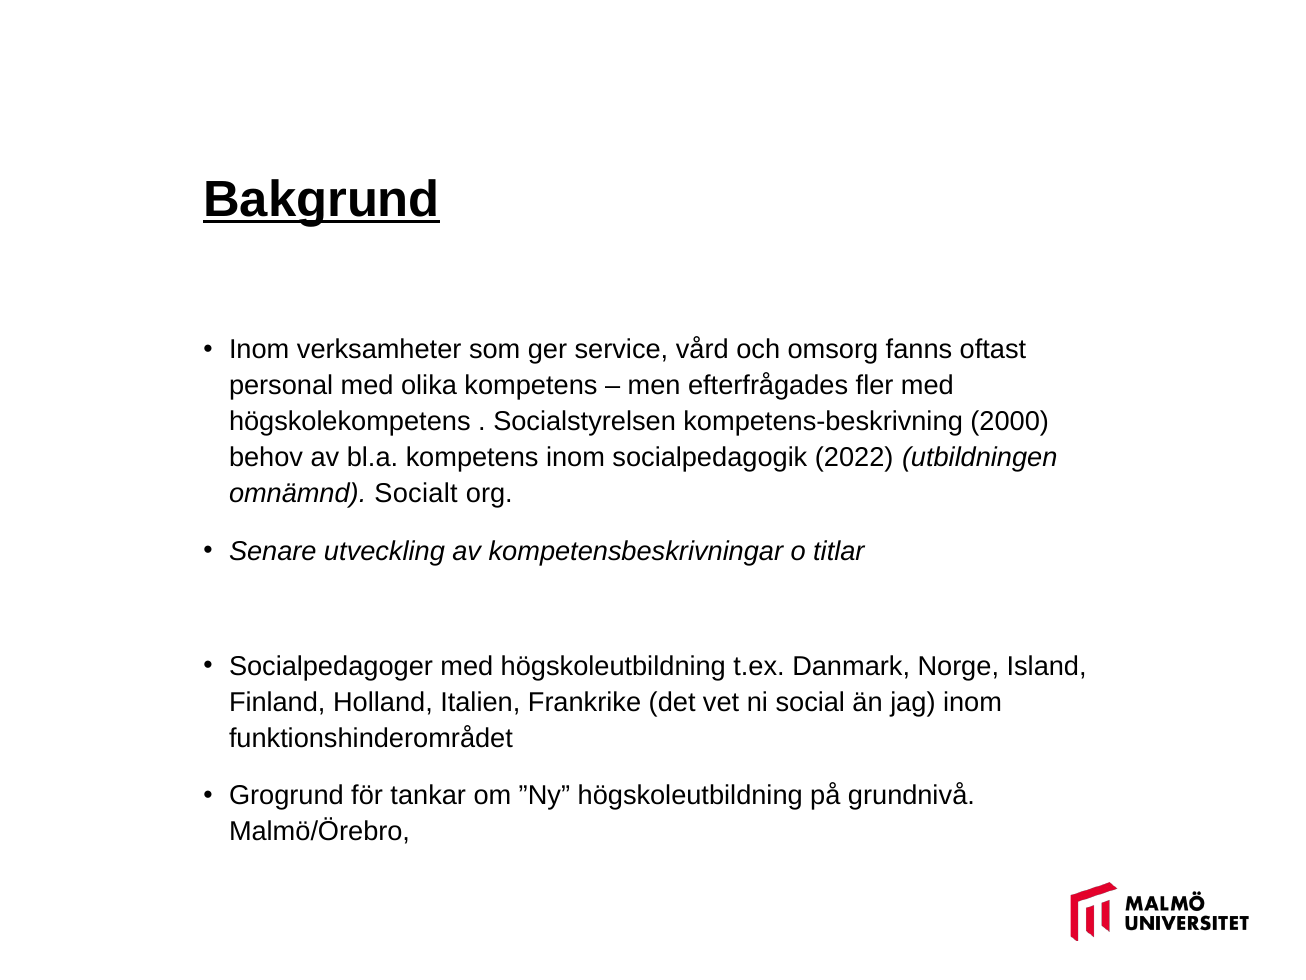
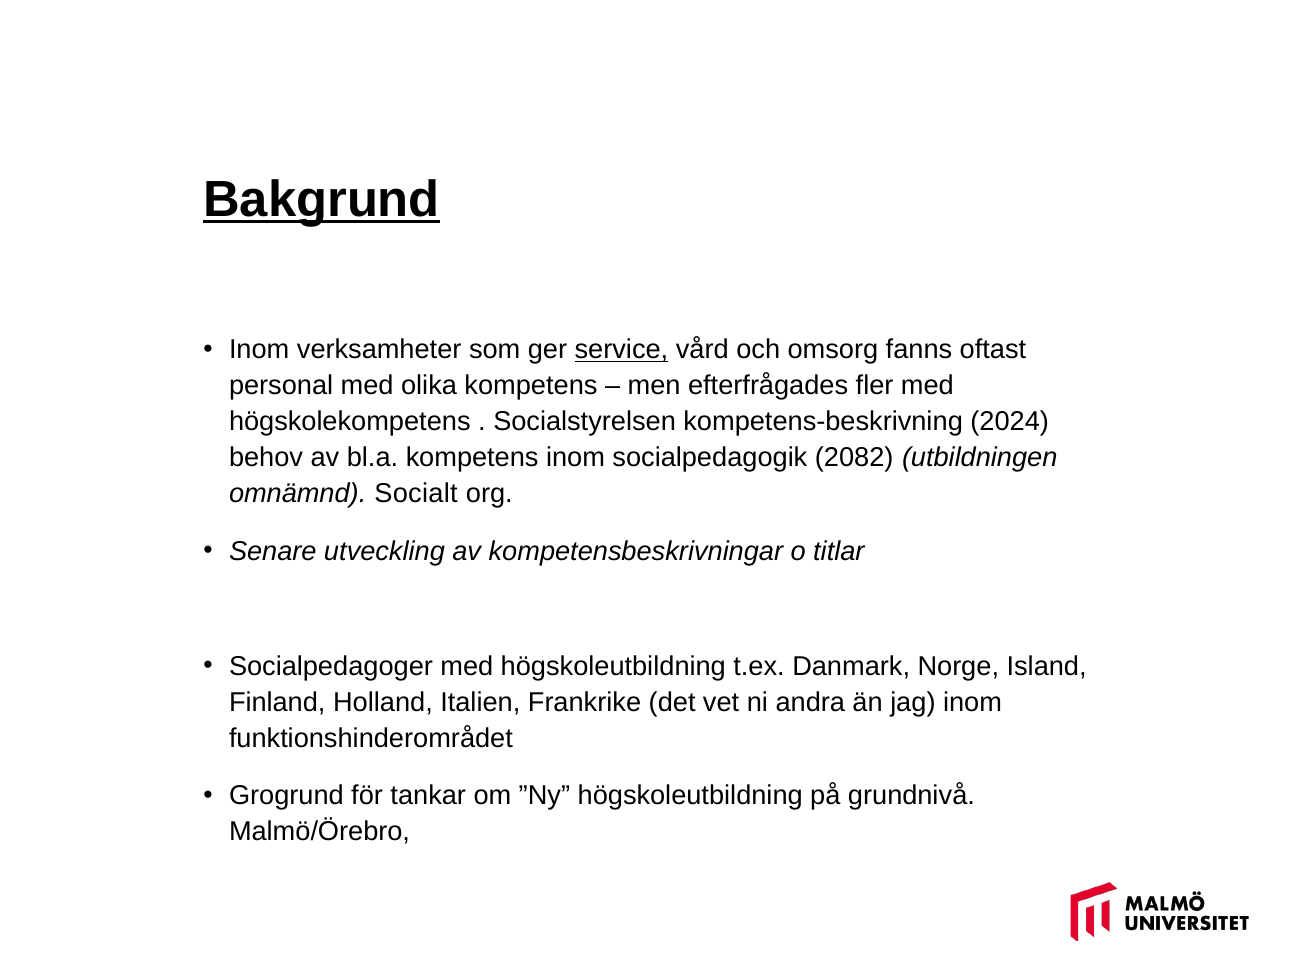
service underline: none -> present (621, 350)
2000: 2000 -> 2024 (1010, 421)
2022: 2022 -> 2082 (854, 457)
social: social -> andra (810, 702)
